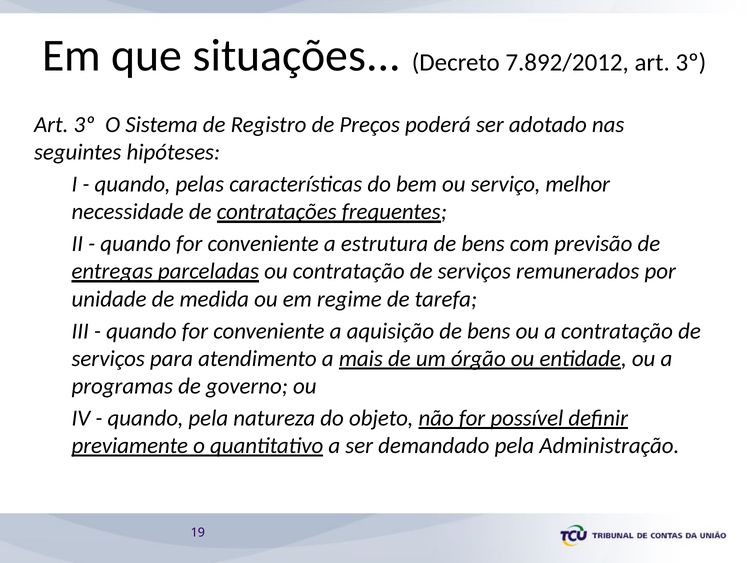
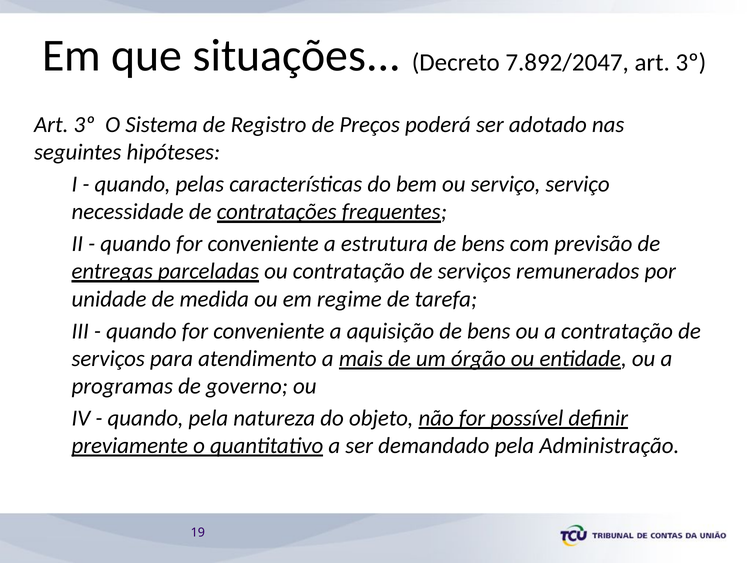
7.892/2012: 7.892/2012 -> 7.892/2047 (567, 62)
serviço melhor: melhor -> serviço (578, 184)
